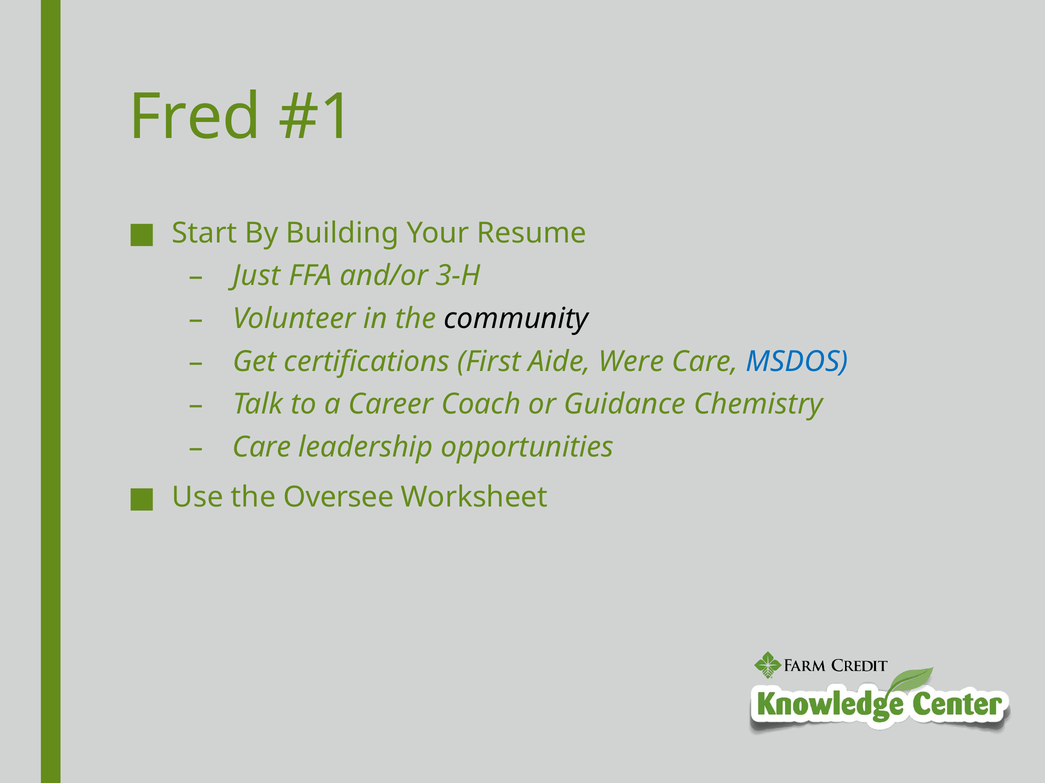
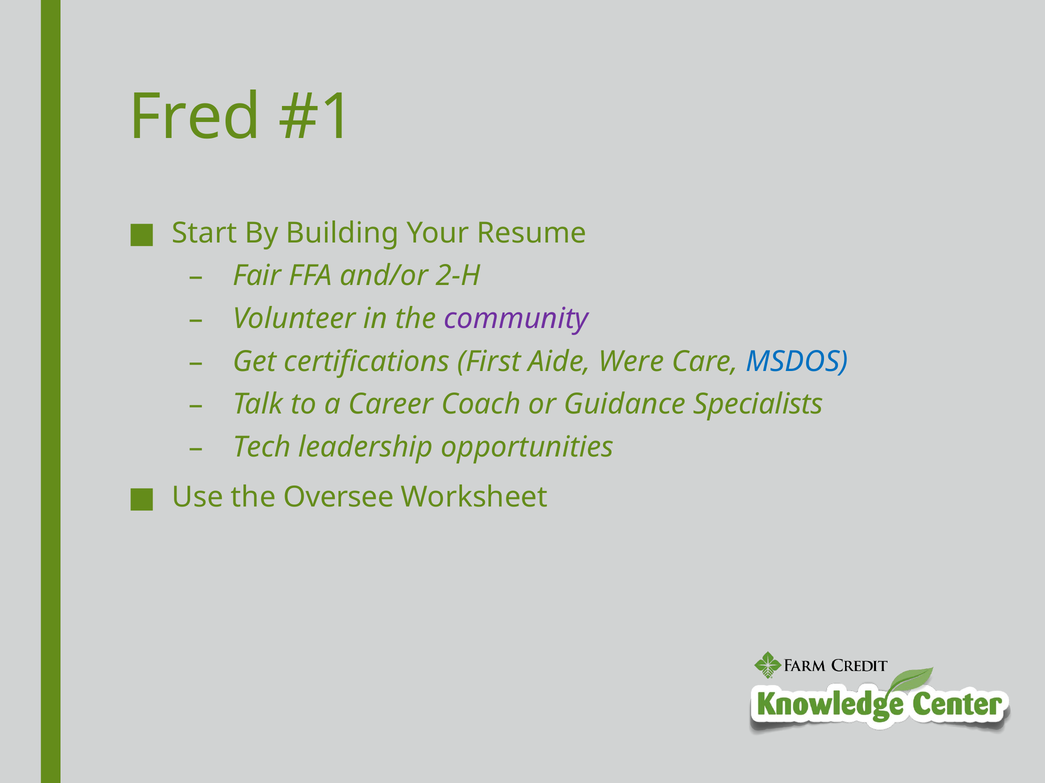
Just: Just -> Fair (257, 276)
3-H: 3-H -> 2-H (458, 276)
community colour: black -> purple (516, 319)
Chemistry: Chemistry -> Specialists (758, 405)
Care: Care -> Tech (262, 448)
